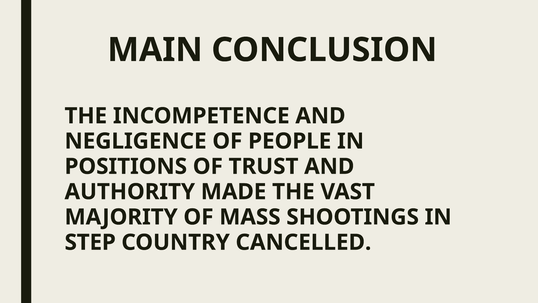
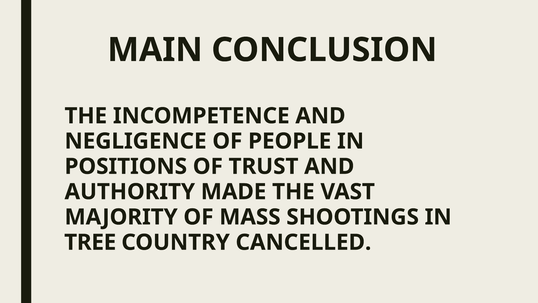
STEP: STEP -> TREE (90, 242)
